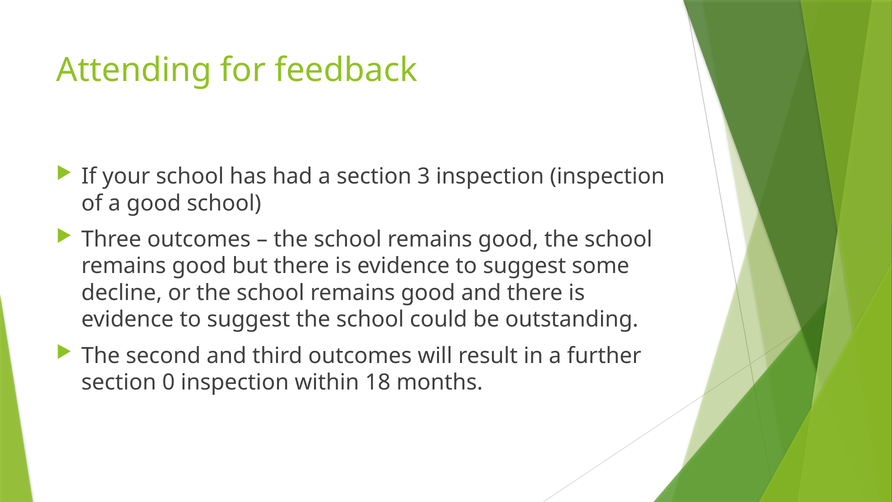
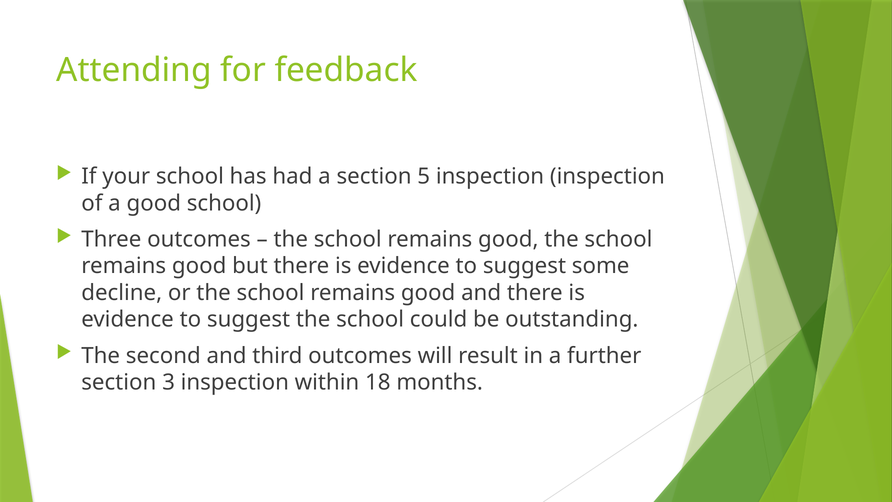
3: 3 -> 5 (424, 176)
0: 0 -> 3 (169, 382)
